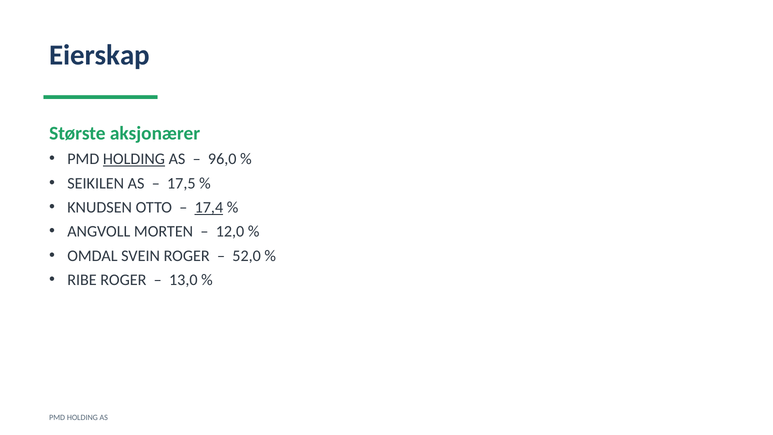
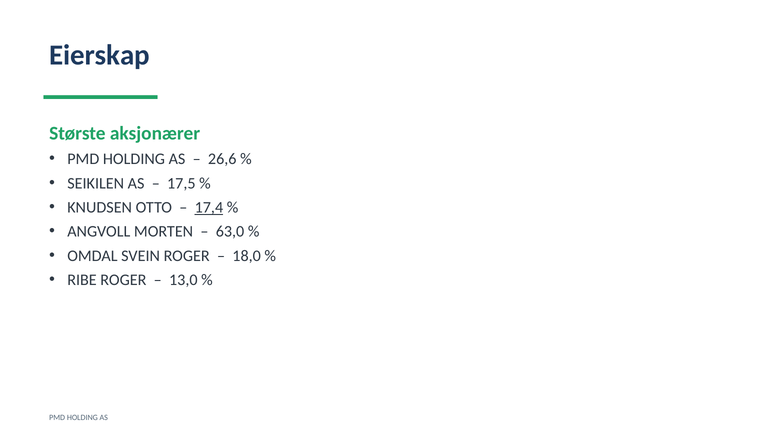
HOLDING underline: present -> none (134, 159)
96,0: 96,0 -> 26,6 (222, 159)
12,0: 12,0 -> 63,0 (230, 231)
52,0: 52,0 -> 18,0 (247, 256)
